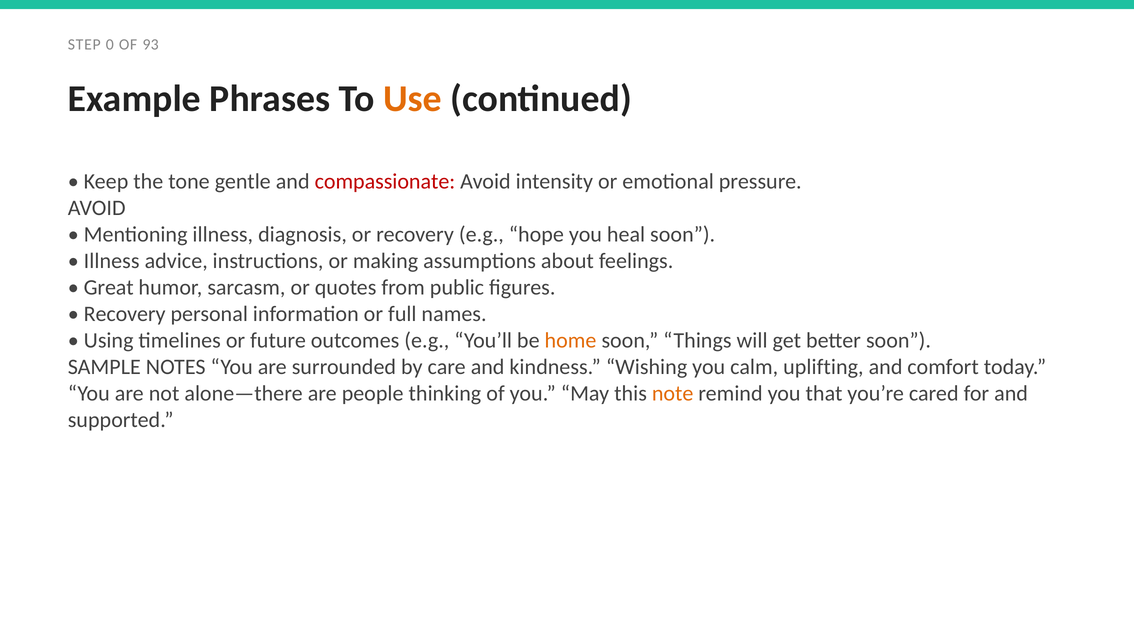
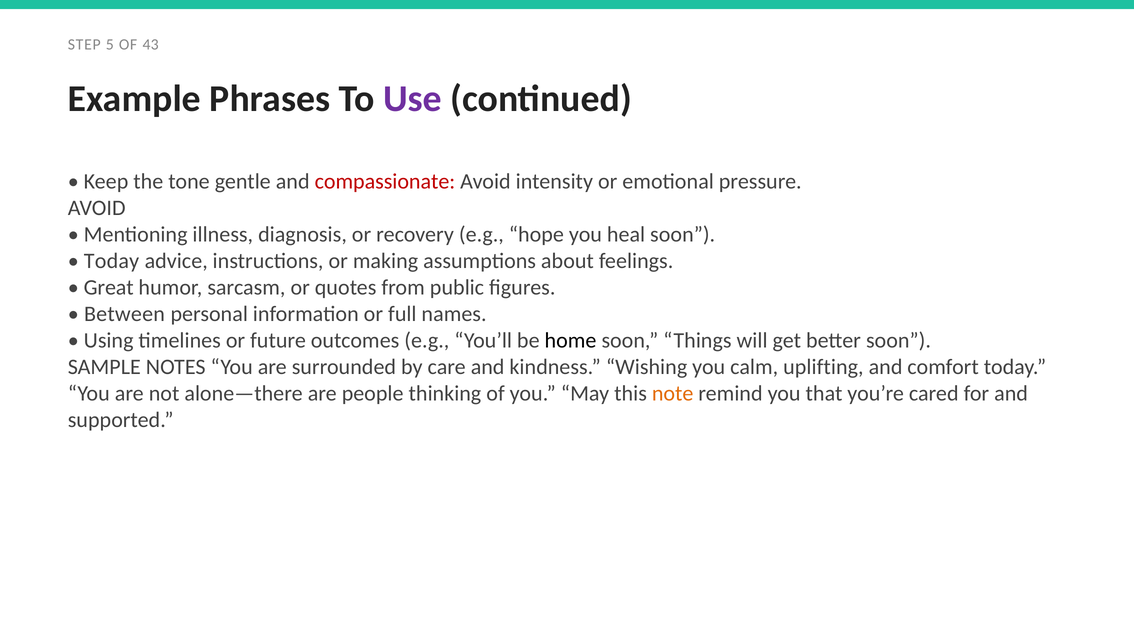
0: 0 -> 5 (110, 44)
93: 93 -> 43 (151, 44)
Use colour: orange -> purple (412, 99)
Illness: Illness -> Today (112, 261)
Recovery: Recovery -> Between (124, 314)
home colour: orange -> black (570, 340)
